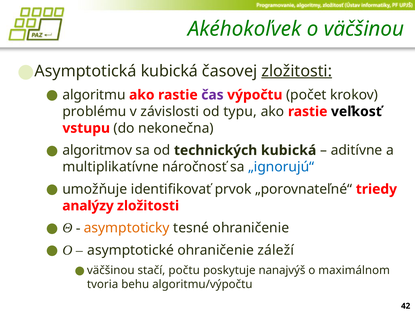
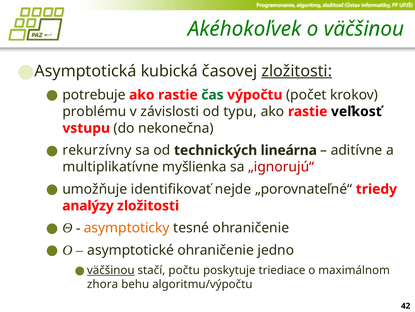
algoritmu: algoritmu -> potrebuje (94, 95)
čas colour: purple -> green (212, 95)
algoritmov: algoritmov -> rekurzívny (97, 150)
technických kubická: kubická -> lineárna (289, 150)
náročnosť: náročnosť -> myšlienka (194, 167)
„ignorujú“ colour: blue -> red (281, 167)
prvok: prvok -> nejde (233, 189)
záleží: záleží -> jedno (276, 250)
väčšinou underline: none -> present (111, 270)
nanajvýš: nanajvýš -> triediace (282, 270)
tvoria: tvoria -> zhora (103, 284)
